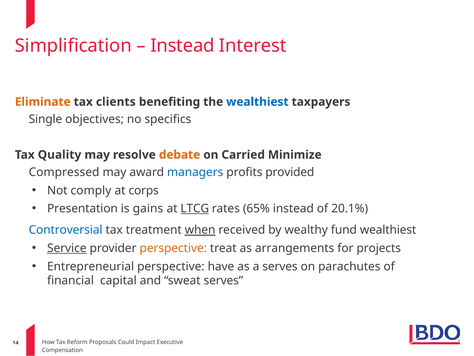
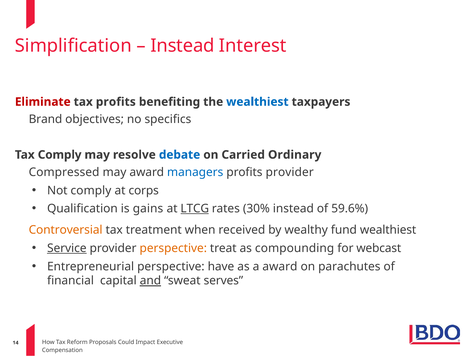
Eliminate colour: orange -> red (43, 102)
tax clients: clients -> profits (116, 102)
Single: Single -> Brand (45, 119)
Tax Quality: Quality -> Comply (60, 155)
debate colour: orange -> blue (180, 155)
Minimize: Minimize -> Ordinary (295, 155)
profits provided: provided -> provider (290, 172)
Presentation: Presentation -> Qualification (82, 208)
65%: 65% -> 30% (256, 208)
20.1%: 20.1% -> 59.6% (350, 208)
Controversial colour: blue -> orange (66, 230)
when underline: present -> none (200, 230)
arrangements: arrangements -> compounding (295, 248)
projects: projects -> webcast (379, 248)
a serves: serves -> award (280, 266)
and underline: none -> present (150, 280)
